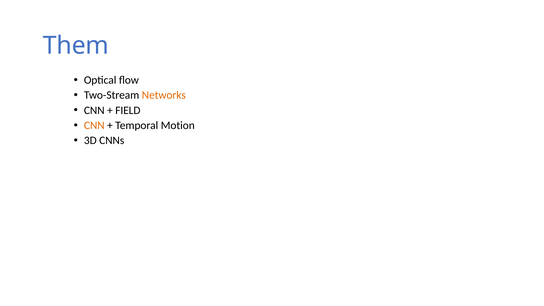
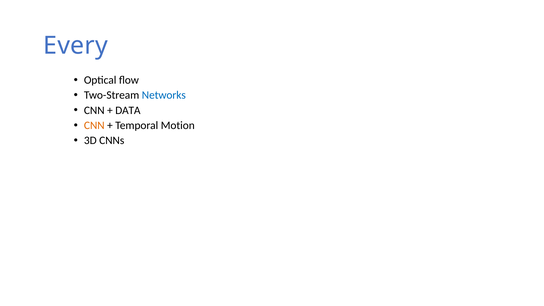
Them: Them -> Every (76, 46)
Networks colour: orange -> blue (164, 95)
FIELD: FIELD -> DATA (128, 110)
